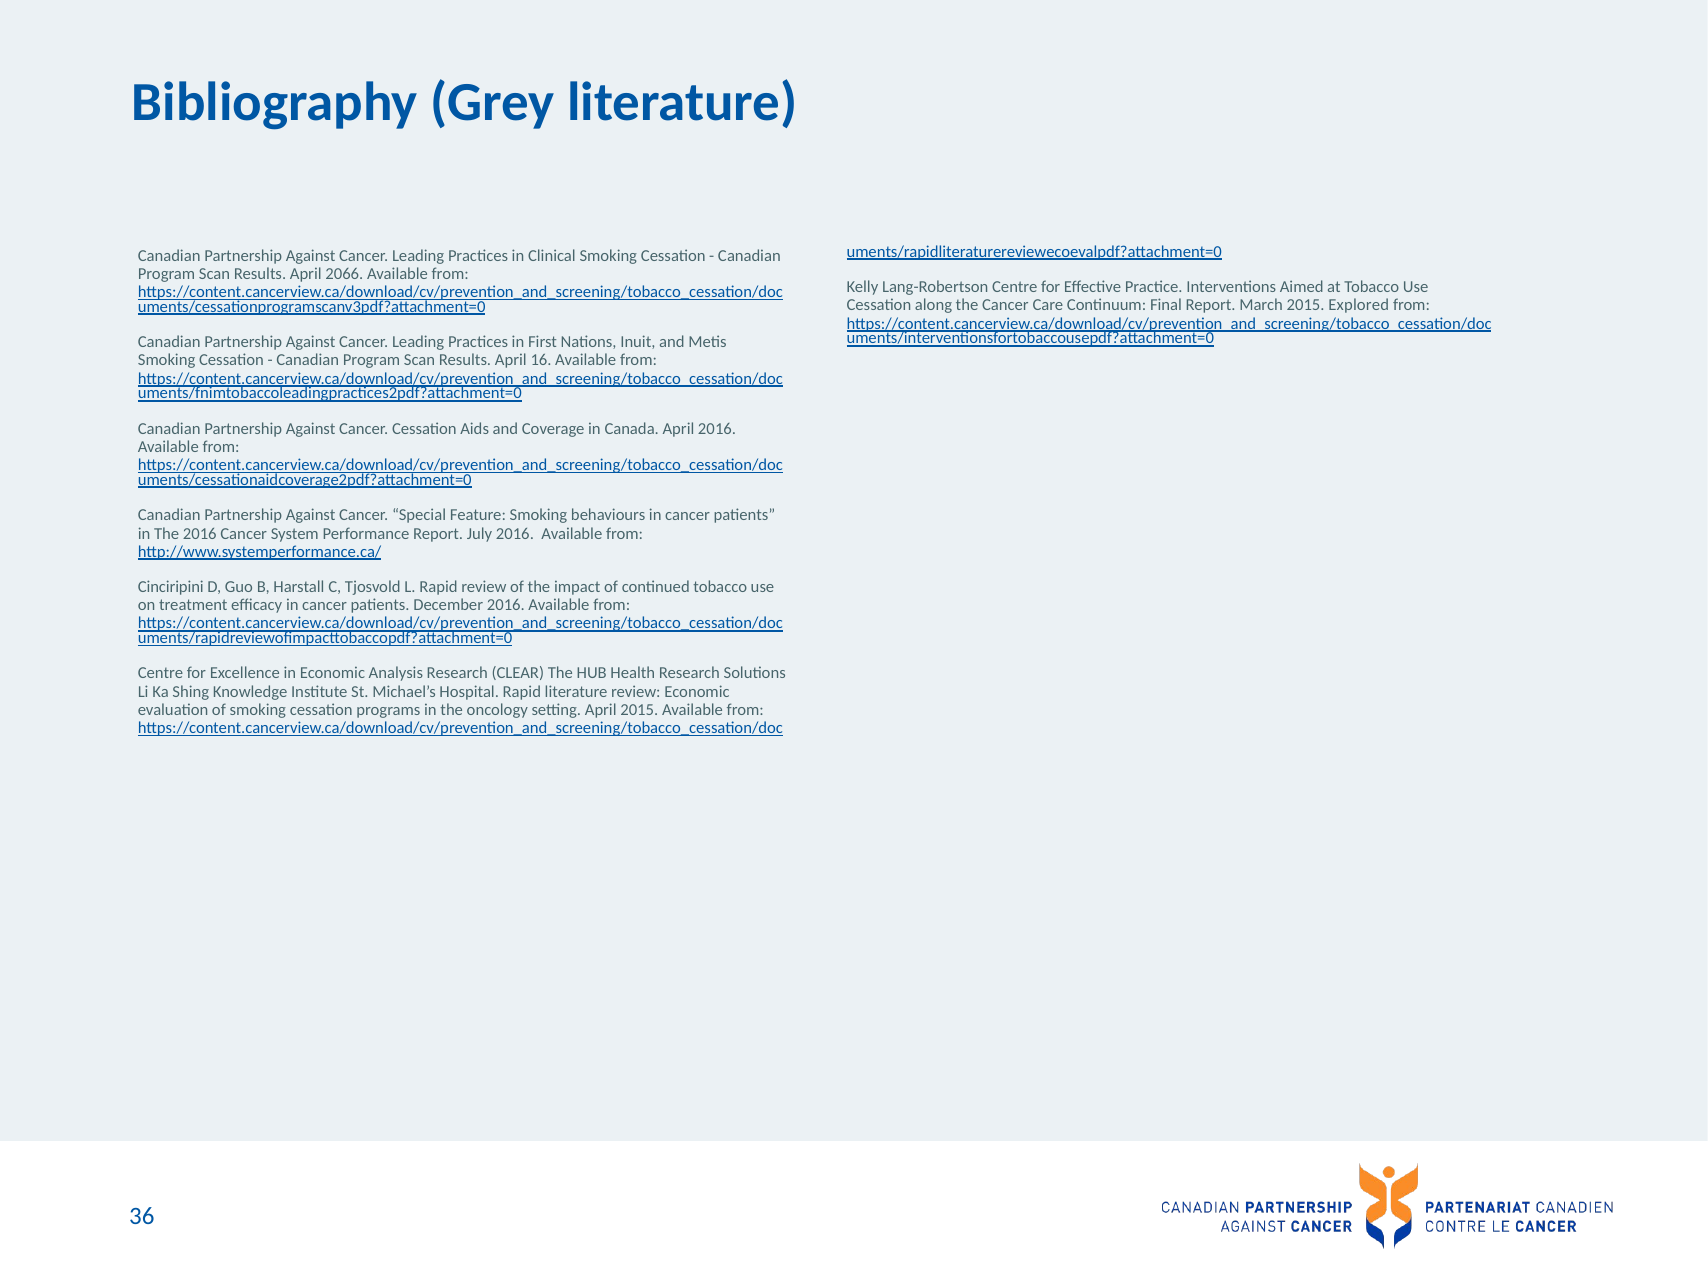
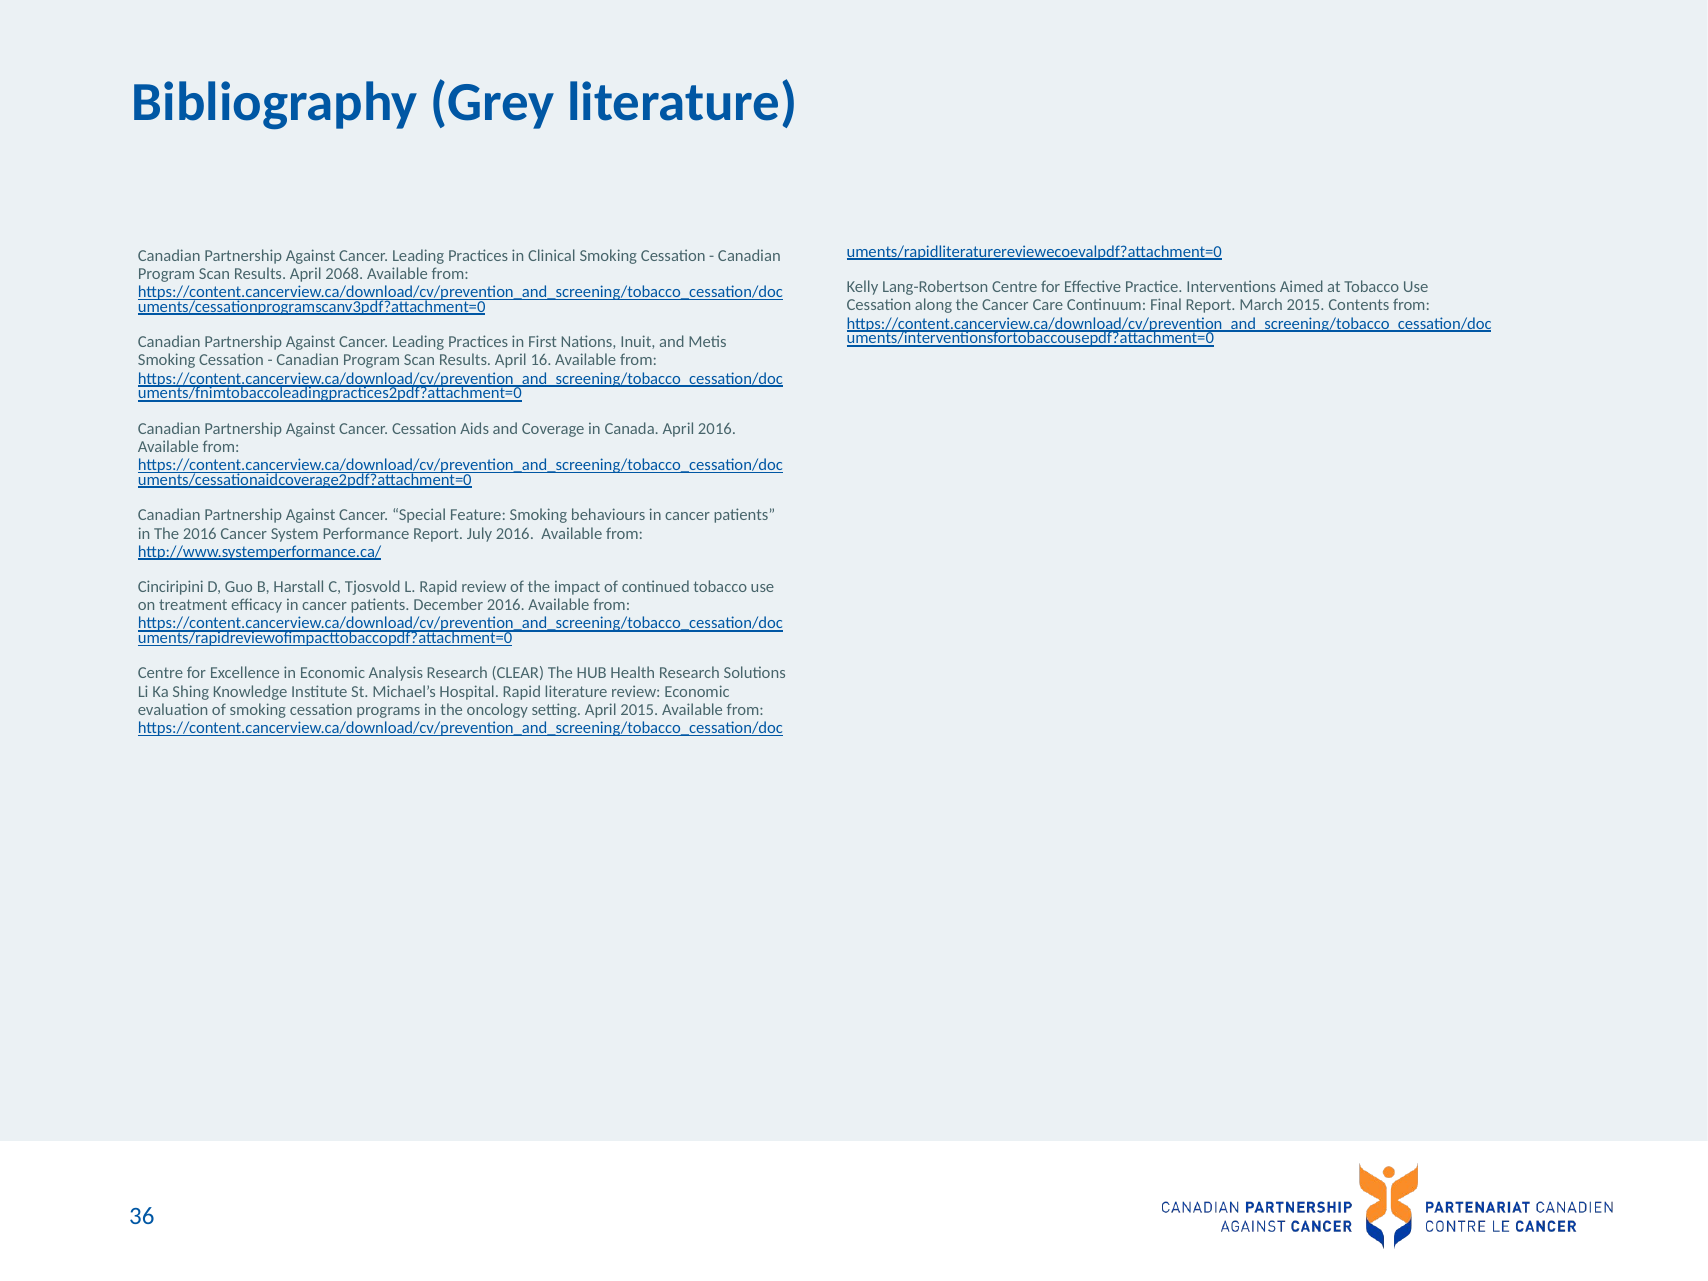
2066: 2066 -> 2068 (344, 274)
Explored: Explored -> Contents (1359, 305)
